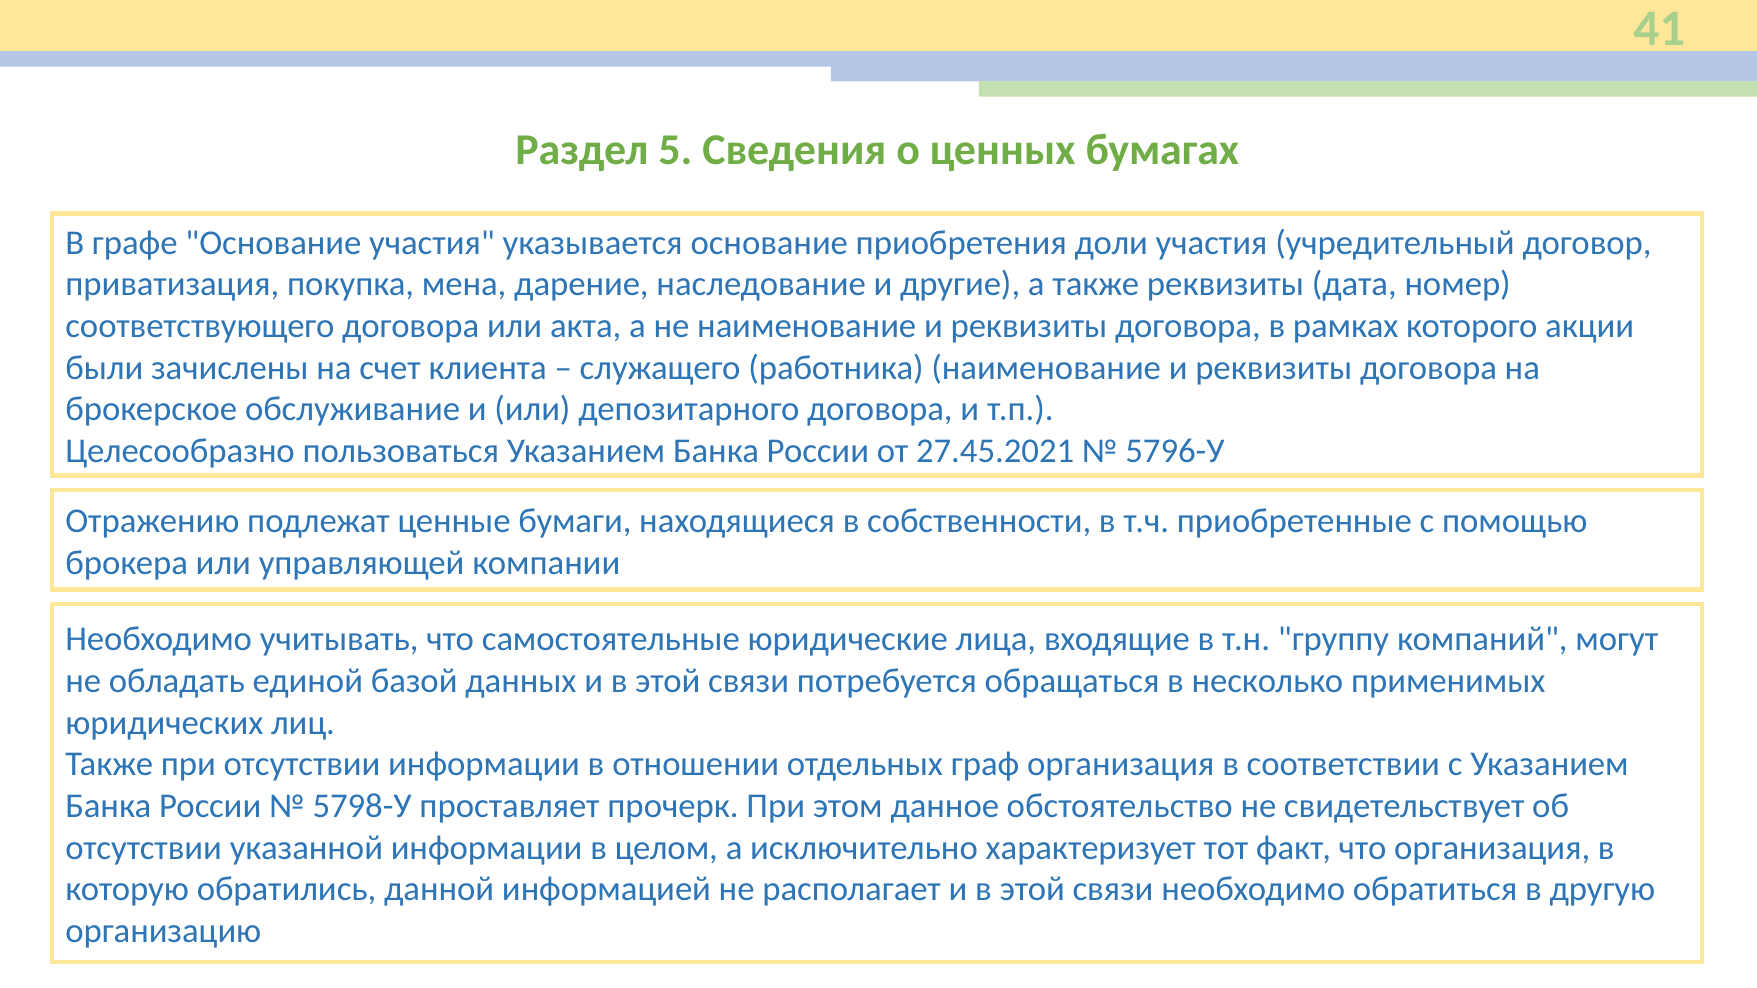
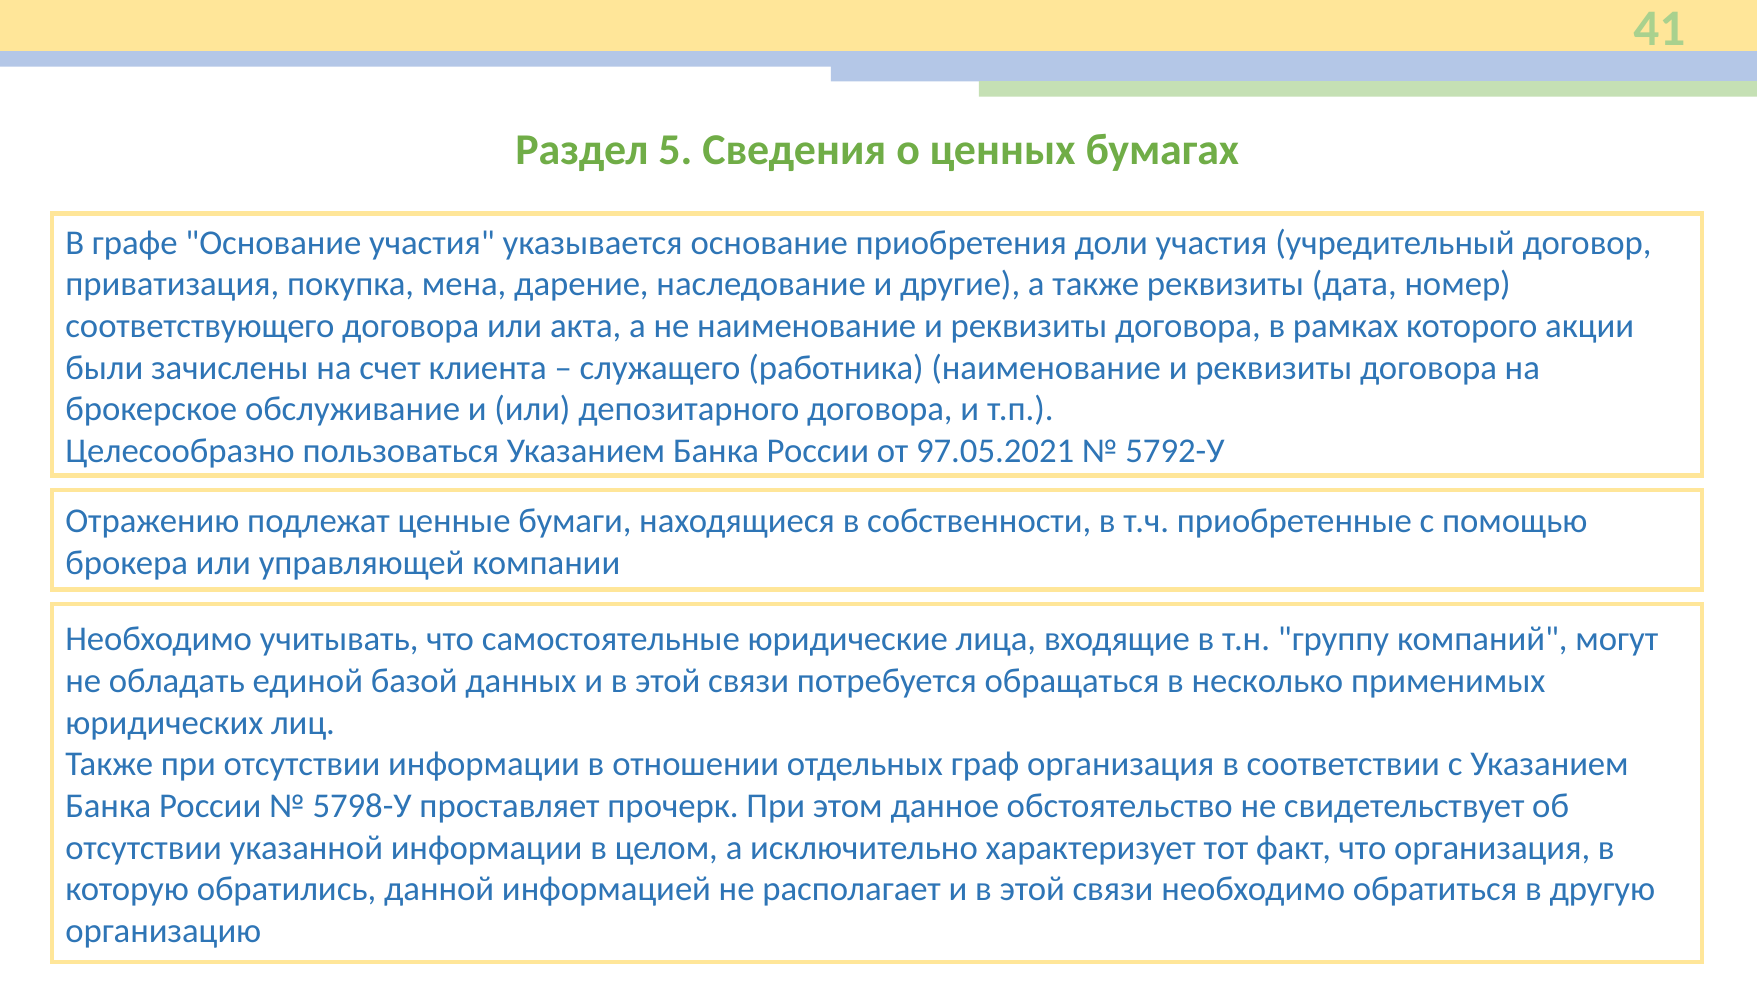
27.45.2021: 27.45.2021 -> 97.05.2021 (995, 451)
5796-У: 5796-У -> 5792-У (1175, 451)
